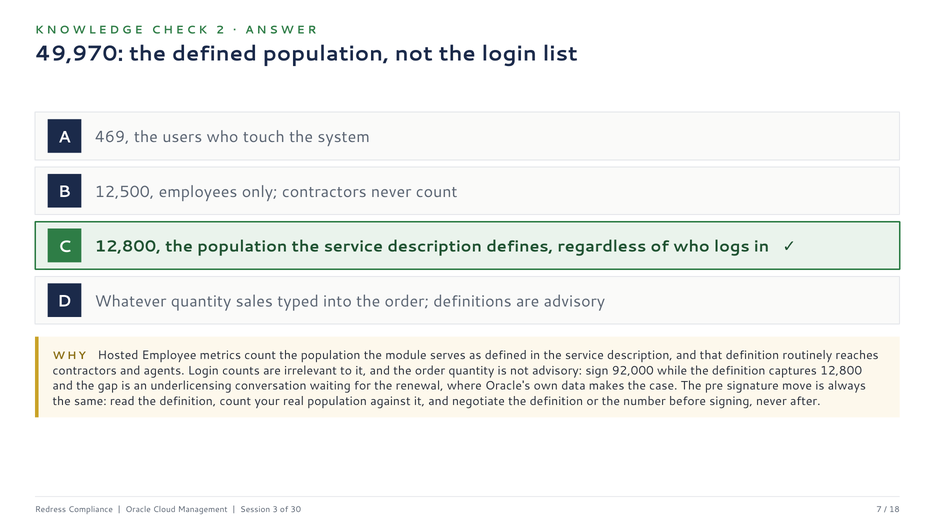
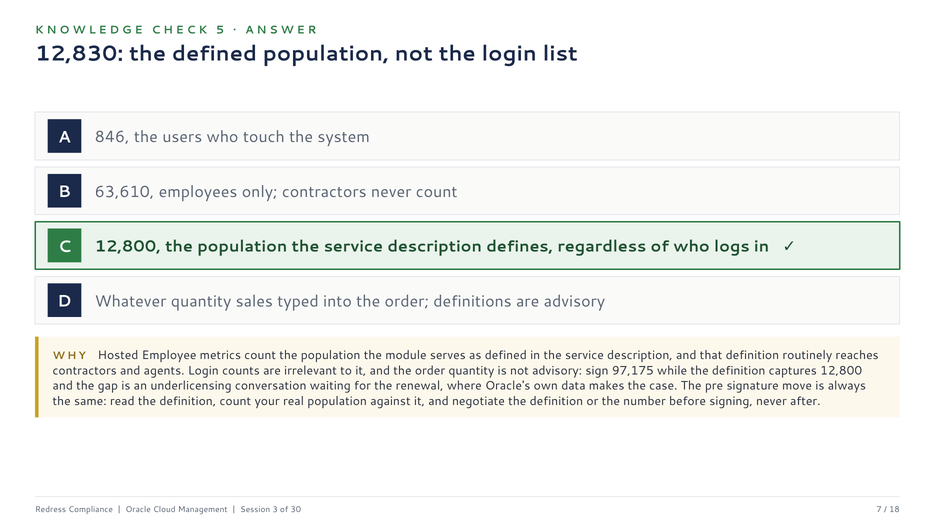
2: 2 -> 5 (220, 30)
49,970: 49,970 -> 12,830 (79, 54)
469: 469 -> 846 (112, 137)
12,500: 12,500 -> 63,610 (124, 192)
92,000: 92,000 -> 97,175 (633, 370)
